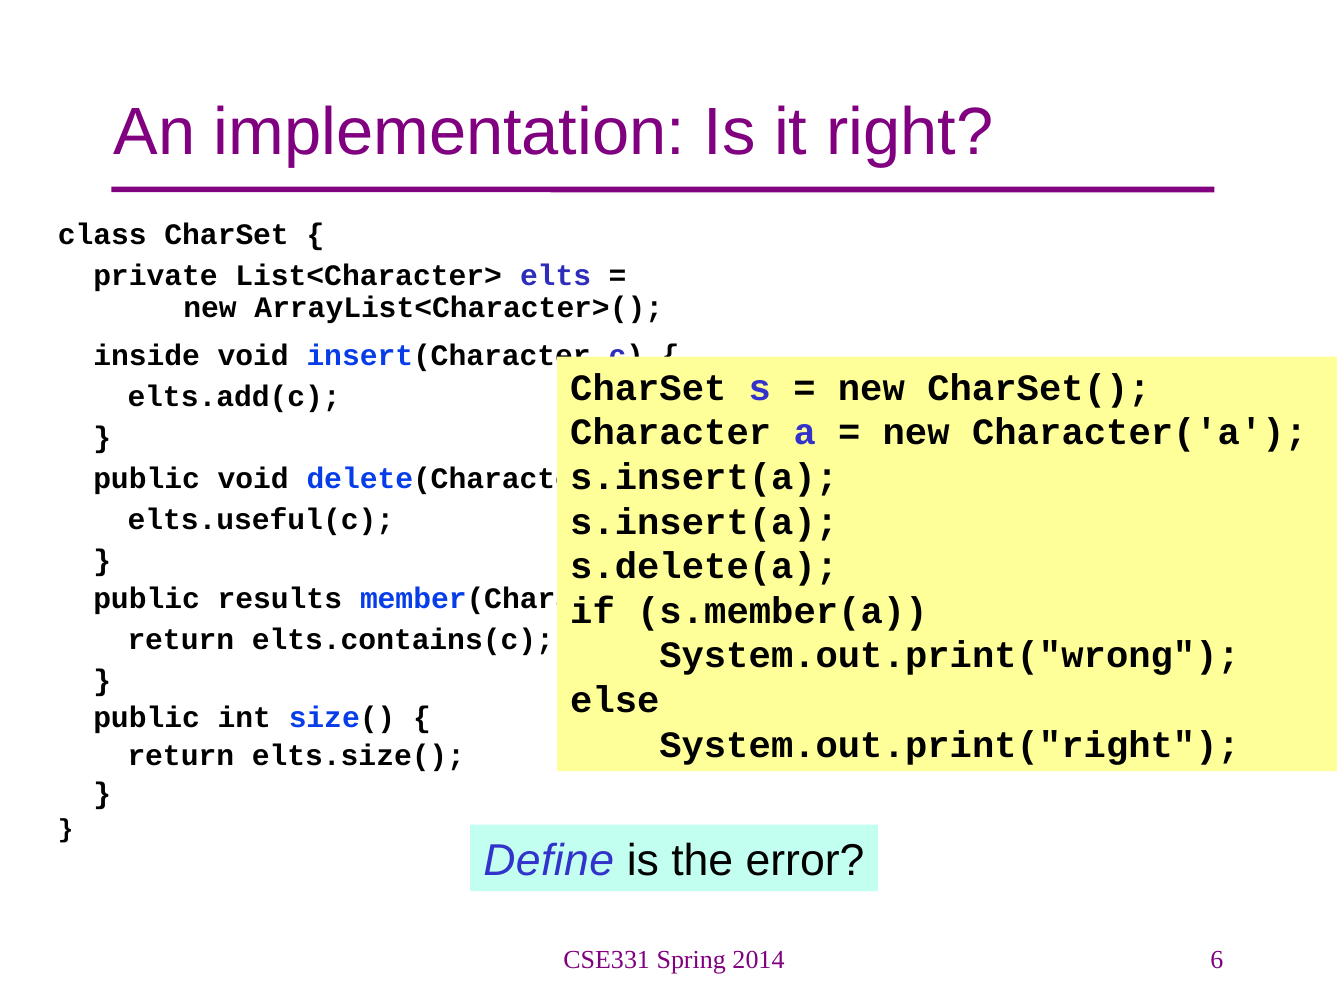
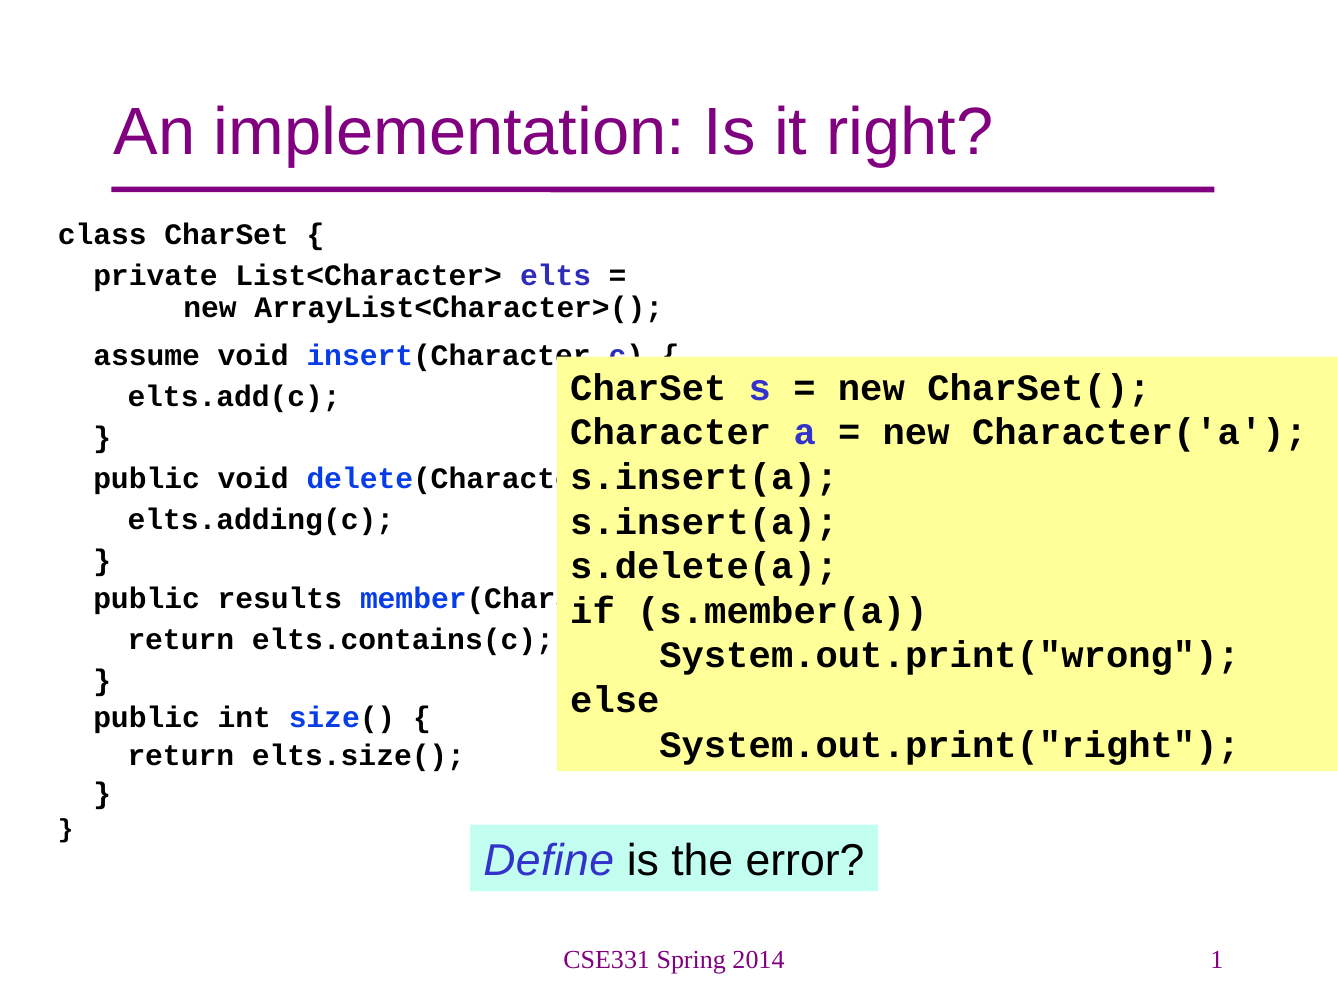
inside: inside -> assume (147, 356)
elts.useful(c: elts.useful(c -> elts.adding(c (261, 520)
6: 6 -> 1 (1217, 960)
